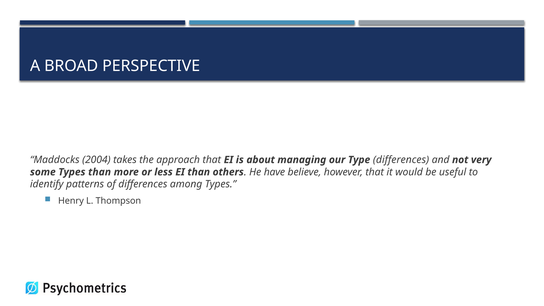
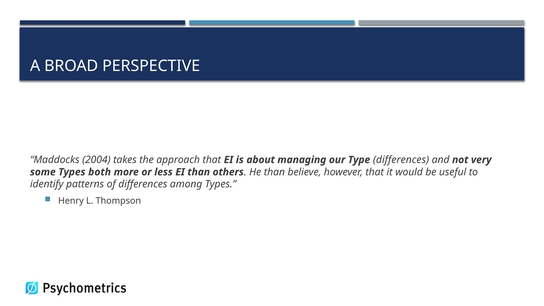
Types than: than -> both (100, 172)
He have: have -> than (274, 172)
